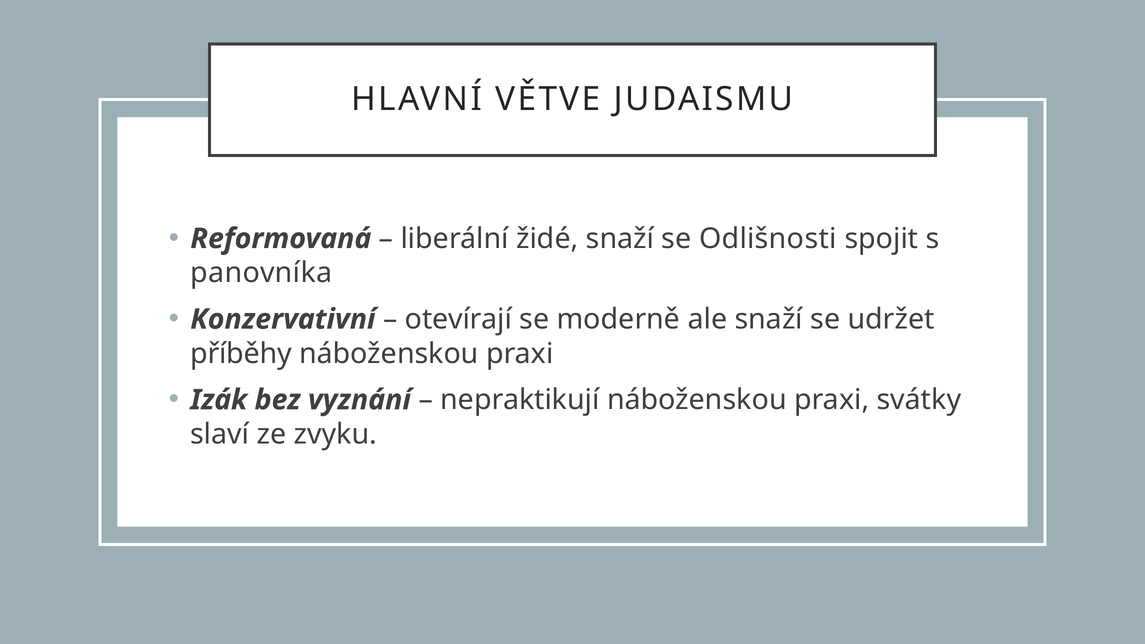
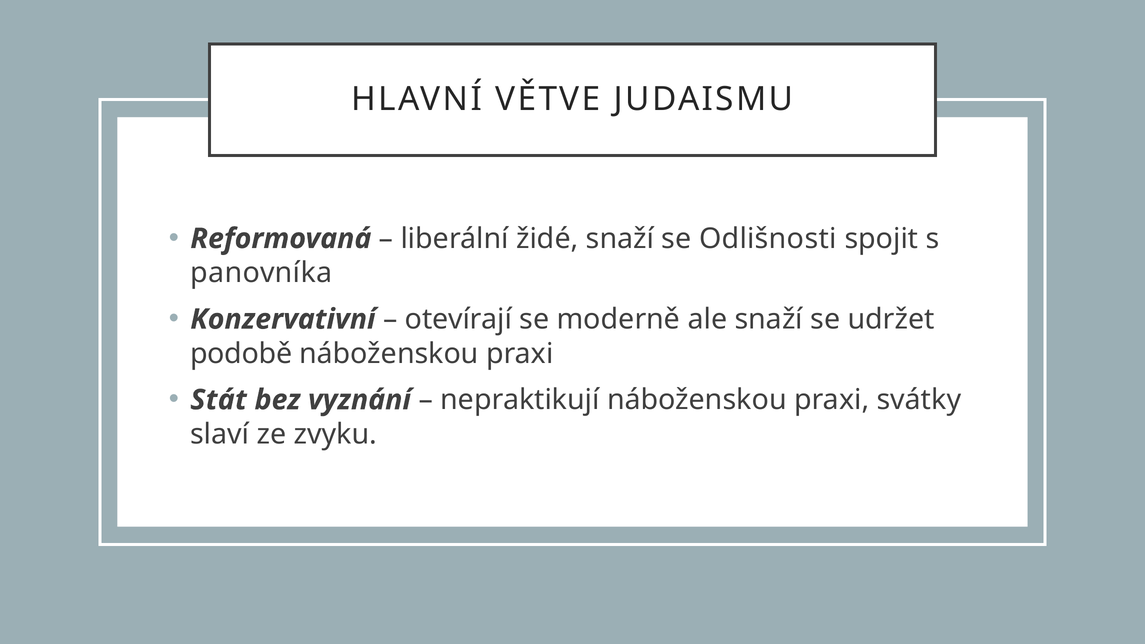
příběhy: příběhy -> podobě (241, 354)
Izák: Izák -> Stát (219, 400)
